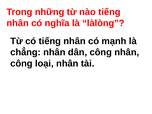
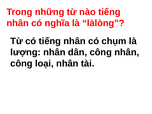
mạnh: mạnh -> chụm (114, 41)
chẳng: chẳng -> lượng (26, 52)
